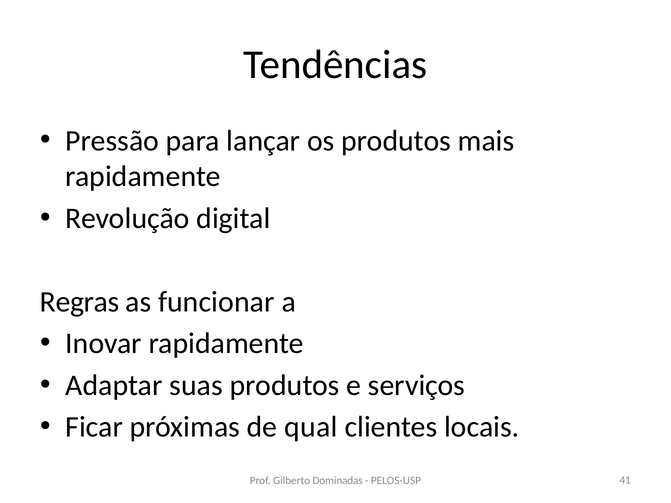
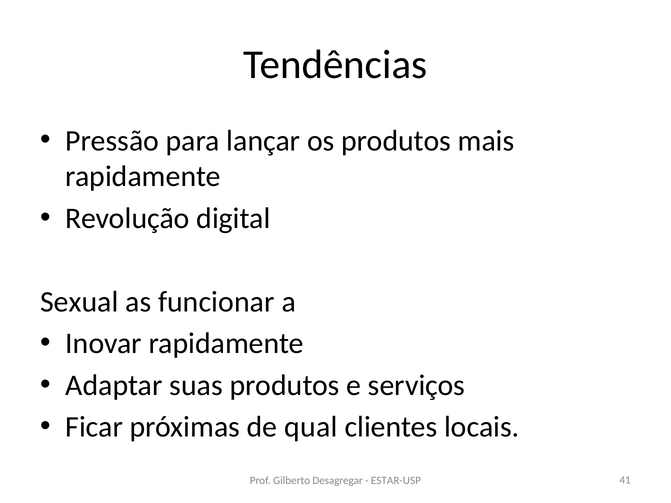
Regras: Regras -> Sexual (79, 302)
Dominadas: Dominadas -> Desagregar (338, 481)
PELOS-USP: PELOS-USP -> ESTAR-USP (396, 481)
